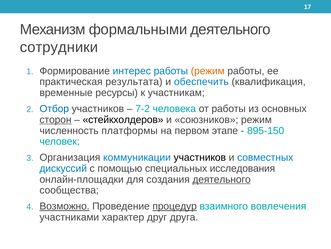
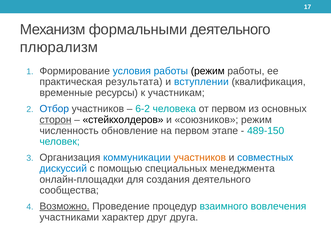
сотрудники: сотрудники -> плюрализм (59, 47)
интерес: интерес -> условия (132, 71)
режим colour: orange -> black (208, 71)
обеспечить: обеспечить -> вступлении (201, 82)
7-2: 7-2 -> 6-2 (143, 108)
от работы: работы -> первом (229, 108)
платформы: платформы -> обновление (130, 130)
895-150: 895-150 -> 489-150 (266, 130)
участников colour: black -> orange (200, 157)
исследования: исследования -> менеджмента (242, 168)
деятельного underline: present -> none (222, 179)
процедур underline: present -> none (175, 206)
